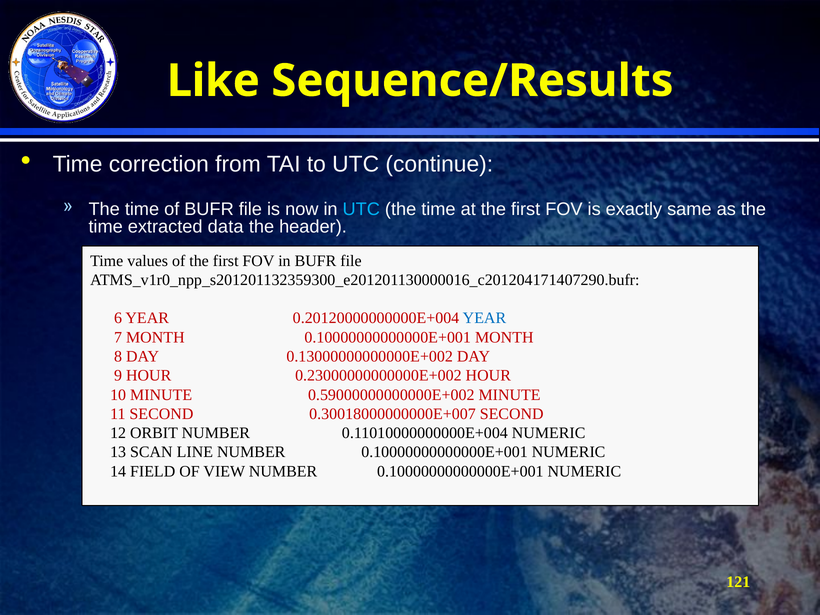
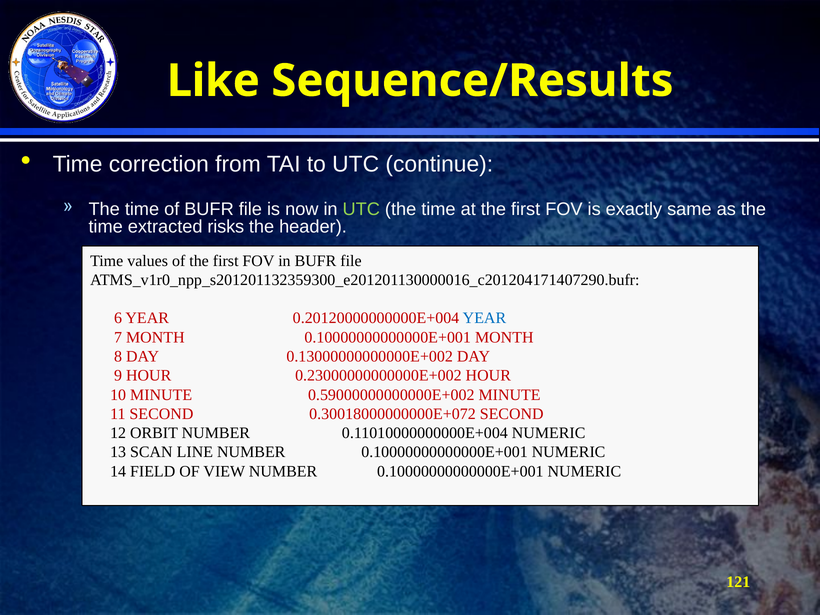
UTC colour: light blue -> light green (361, 209)
data: data -> risks (226, 227)
0.30018000000000E+007: 0.30018000000000E+007 -> 0.30018000000000E+072 (392, 414)
